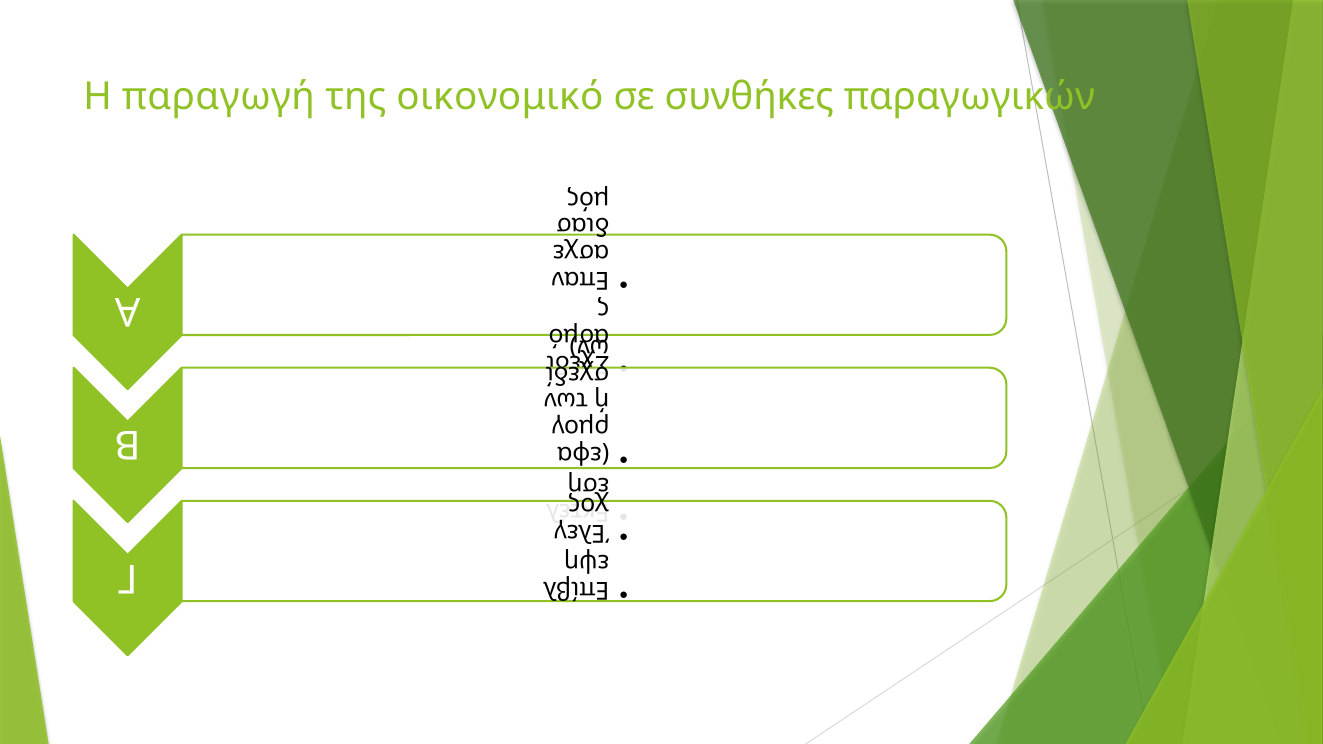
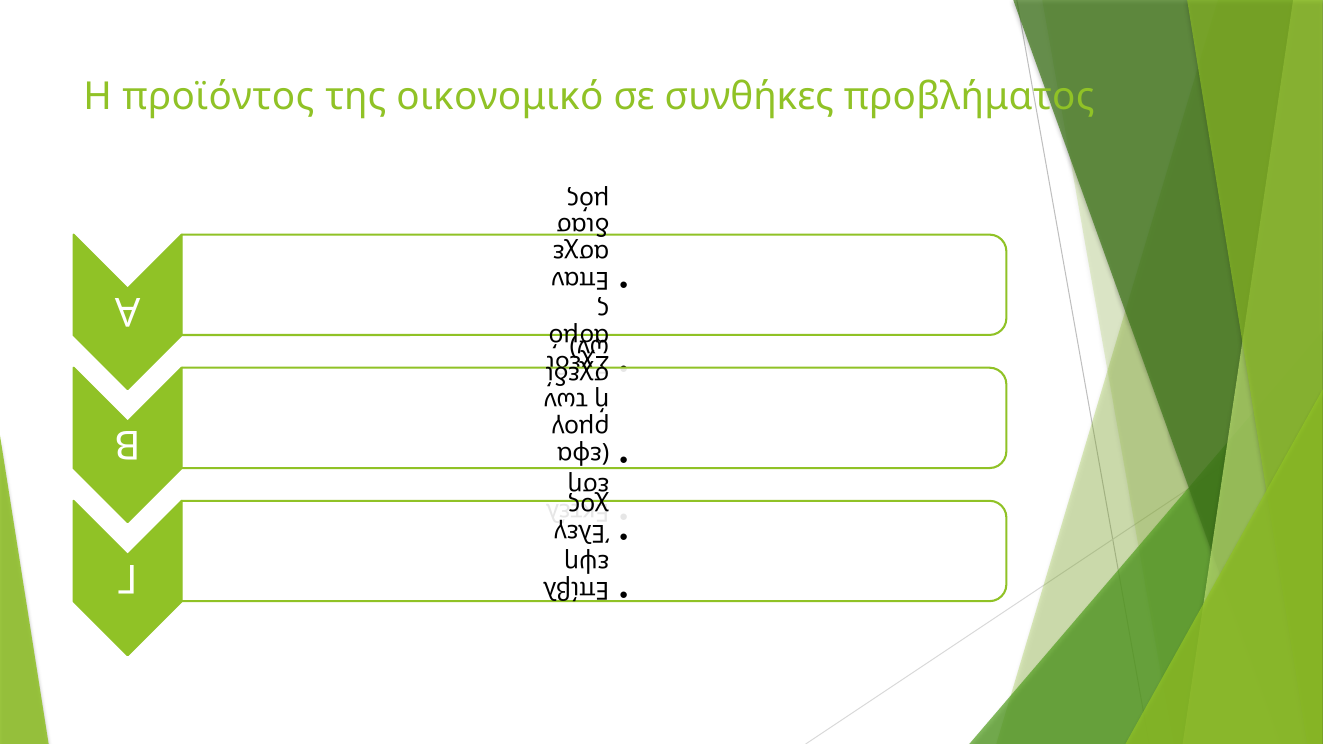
παραγωγή: παραγωγή -> προϊόντος (218, 97)
παραγωγικών: παραγωγικών -> προβλήματος (969, 97)
